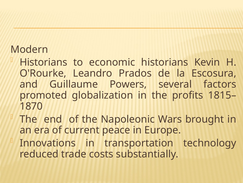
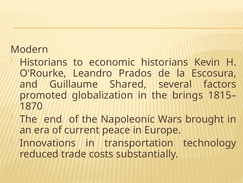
Powers: Powers -> Shared (128, 84)
profits: profits -> brings (188, 95)
